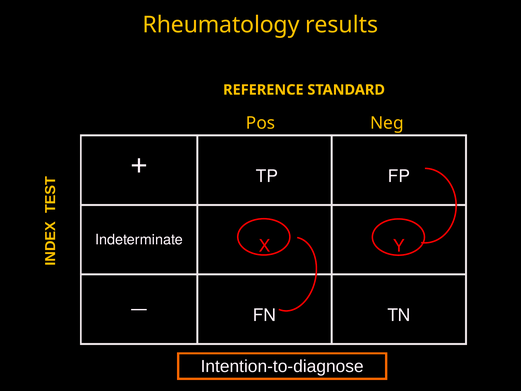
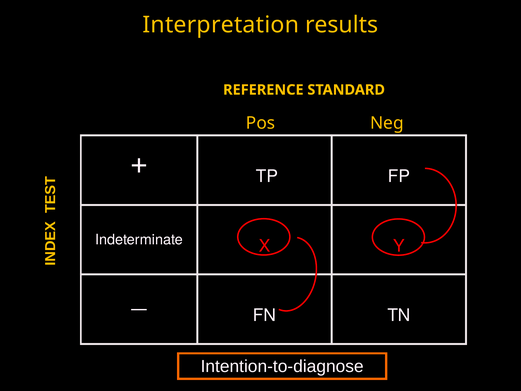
Rheumatology: Rheumatology -> Interpretation (221, 25)
